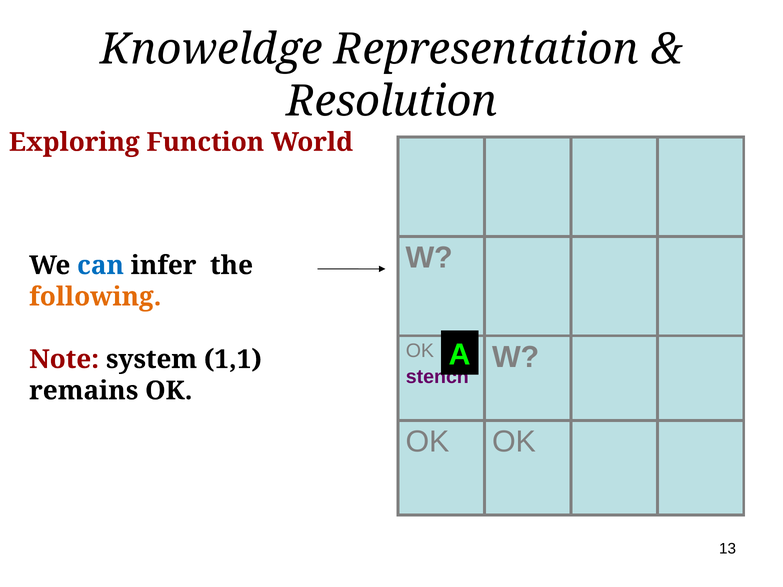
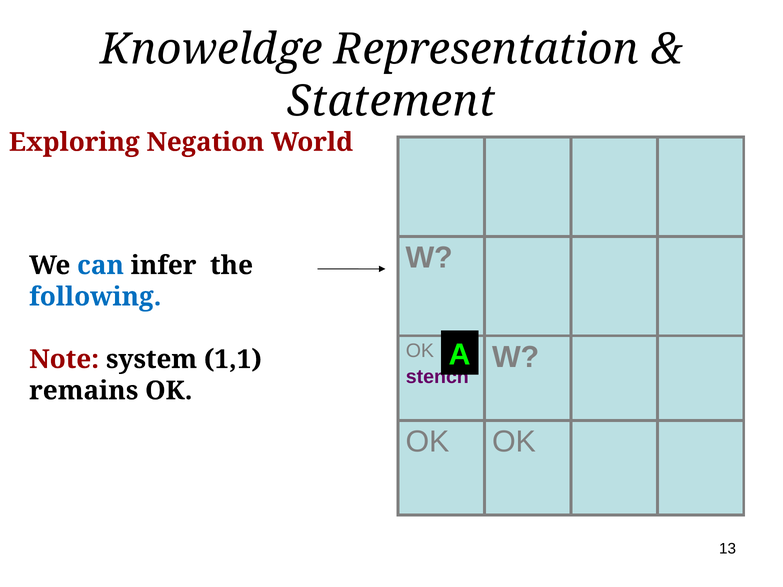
Resolution: Resolution -> Statement (391, 102)
Function: Function -> Negation (205, 142)
following colour: orange -> blue (95, 297)
